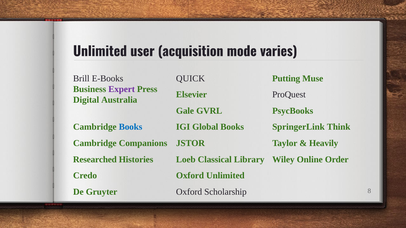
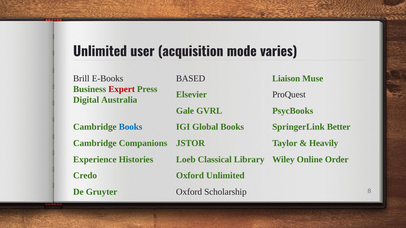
QUICK: QUICK -> BASED (191, 79)
Putting: Putting -> Liaison (286, 79)
Expert colour: purple -> red (122, 89)
Think: Think -> Better (339, 127)
Researched: Researched -> Experience (95, 160)
